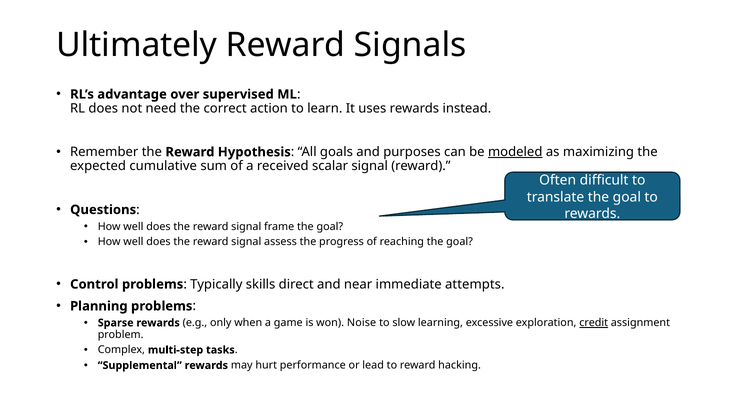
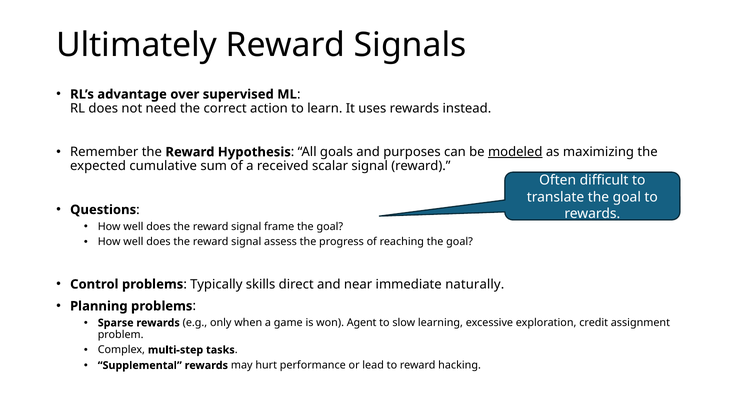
attempts: attempts -> naturally (475, 284)
Noise: Noise -> Agent (362, 323)
credit underline: present -> none (594, 323)
